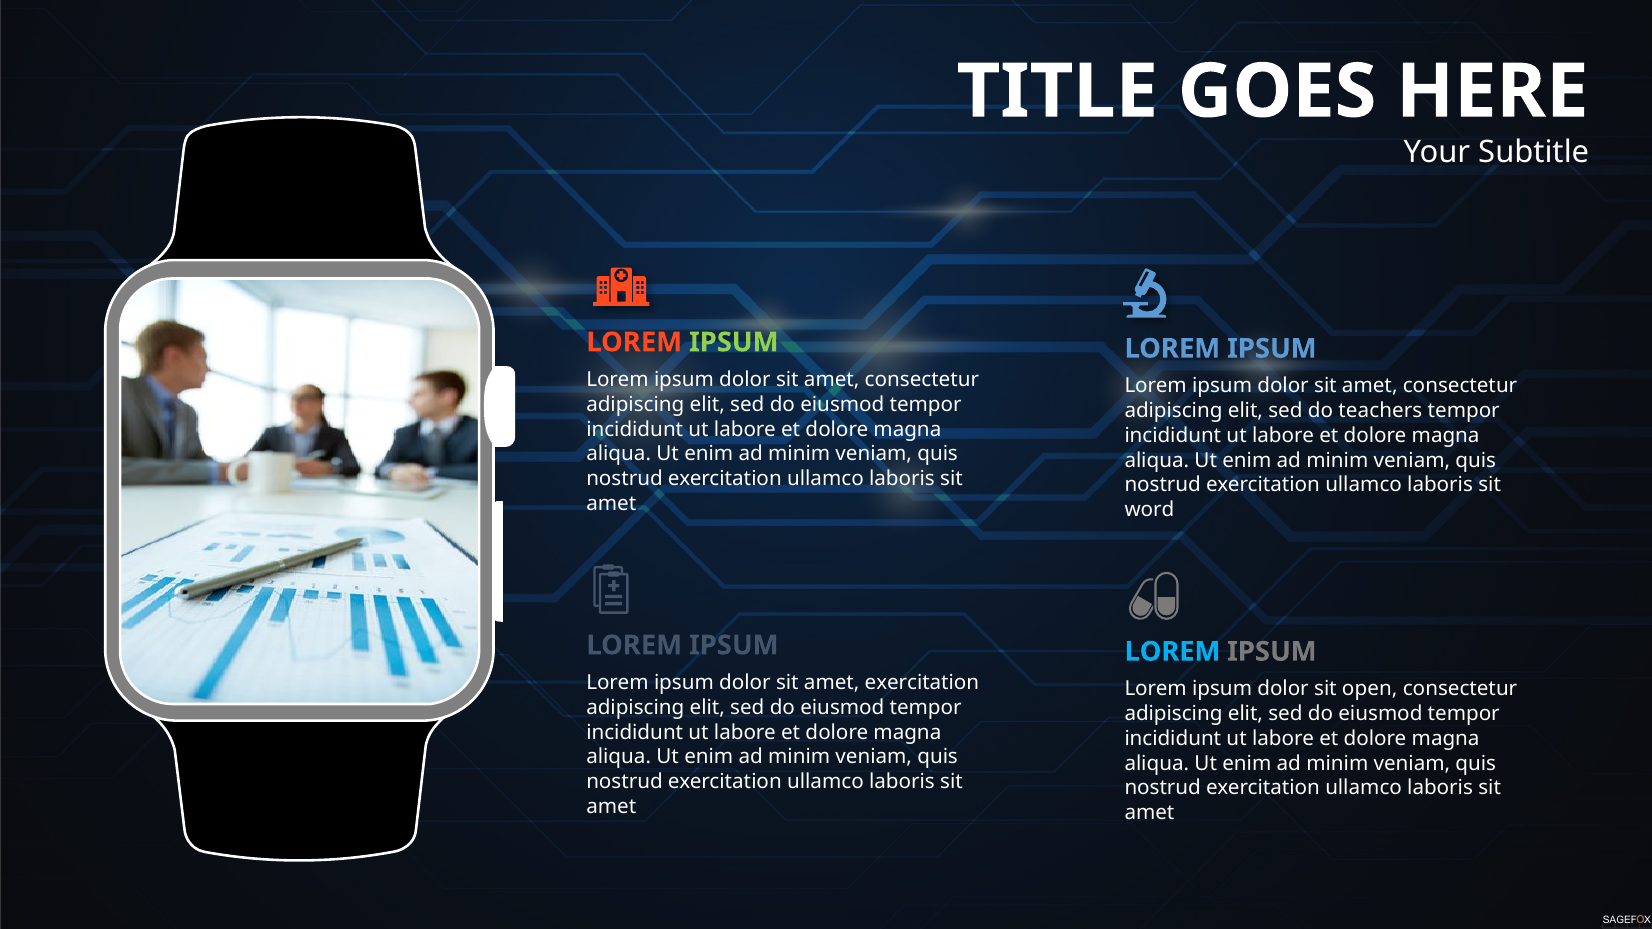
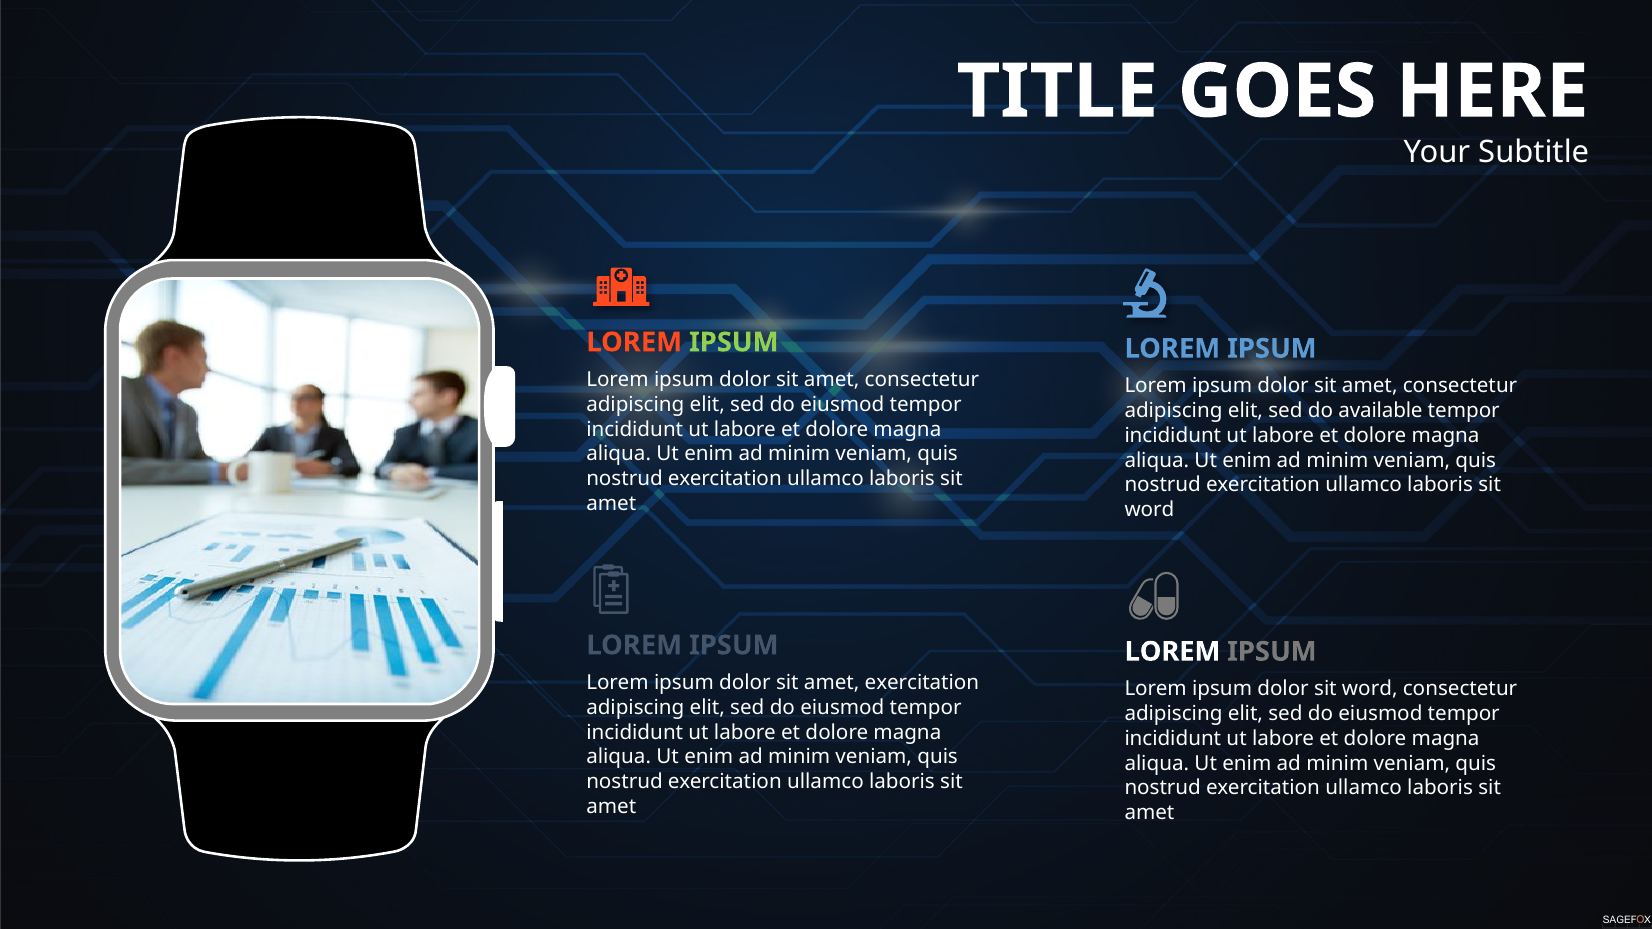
teachers: teachers -> available (1381, 411)
LOREM colour: light blue -> white (1172, 652)
dolor sit open: open -> word (1370, 689)
